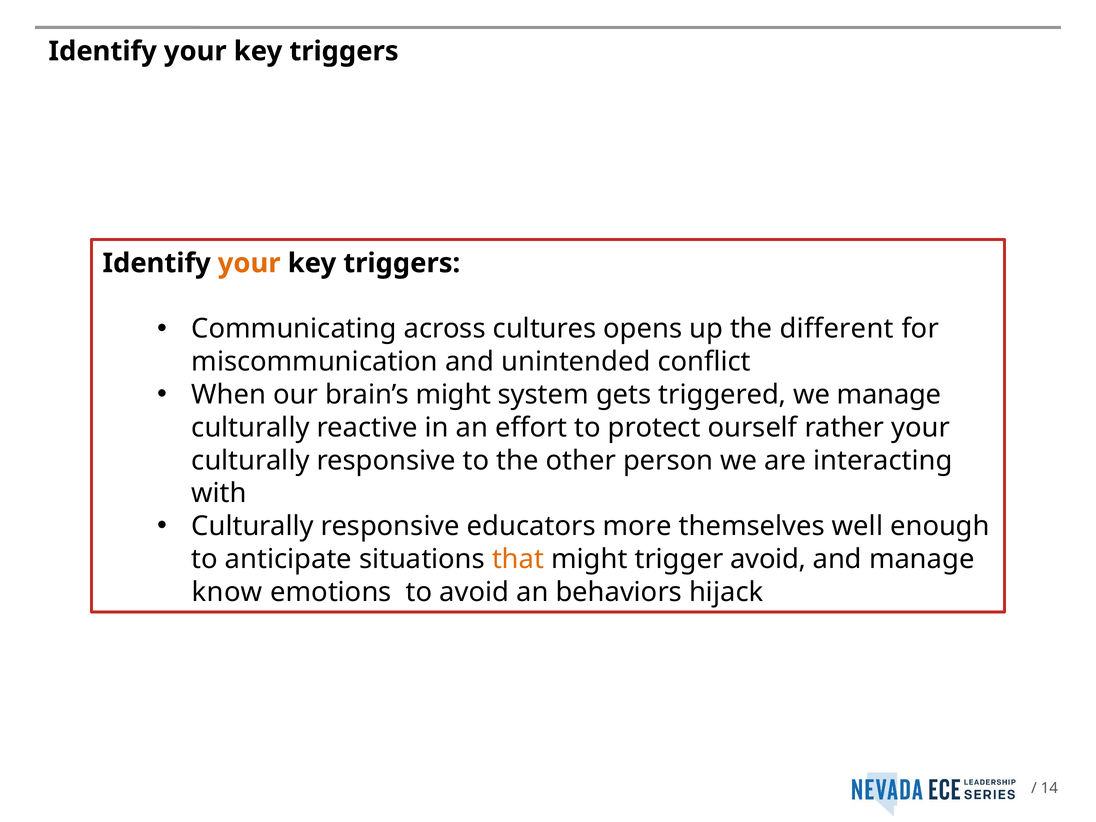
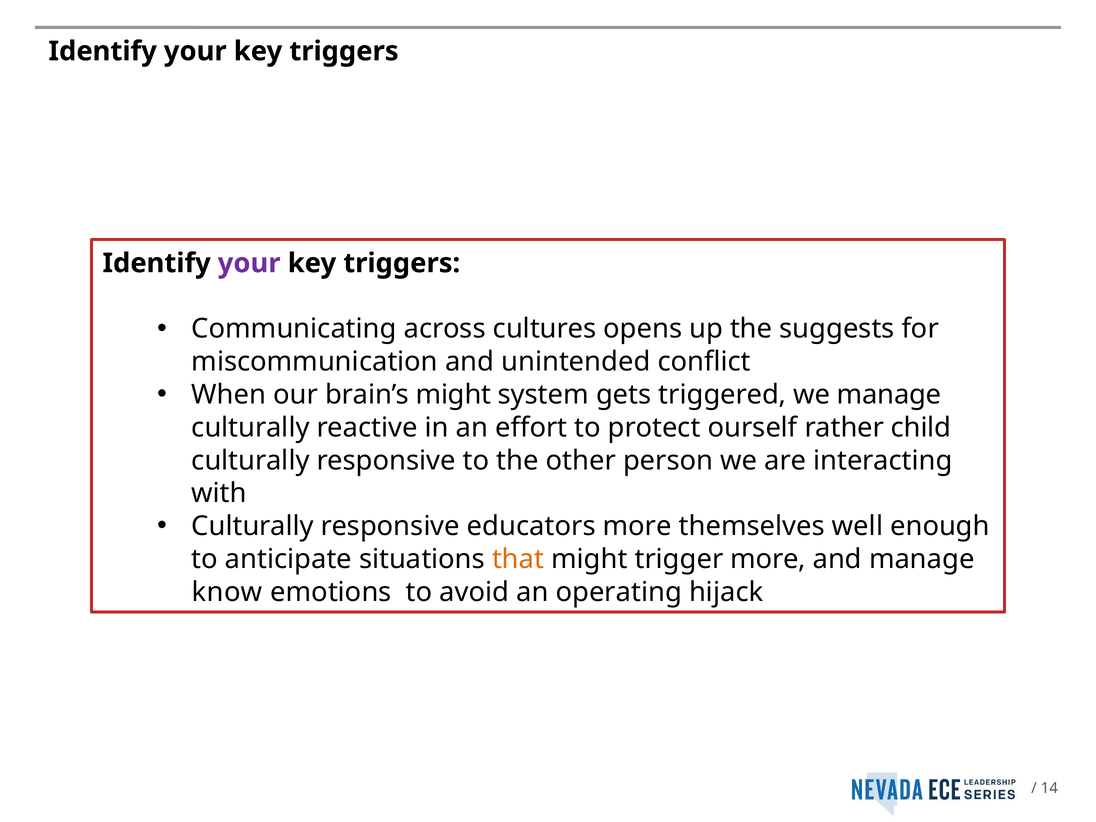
your colour: orange -> purple (249, 263)
different: different -> suggests (837, 329)
rather your: your -> child (921, 428)
trigger avoid: avoid -> more (768, 559)
behaviors: behaviors -> operating (619, 592)
